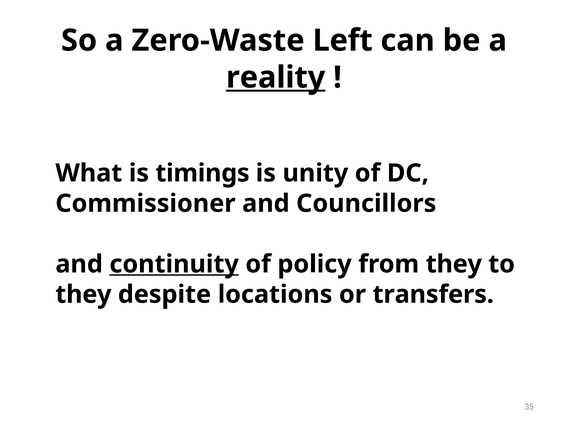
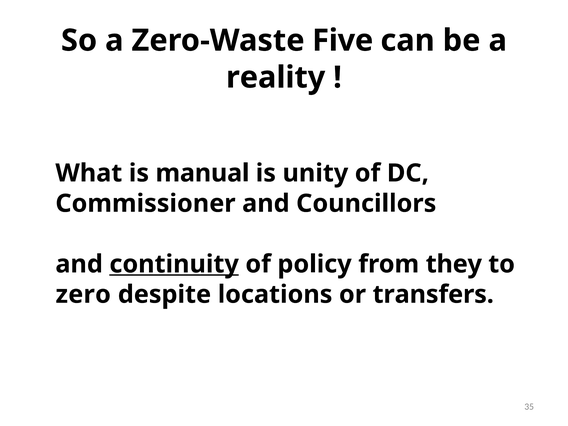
Left: Left -> Five (343, 40)
reality underline: present -> none (276, 77)
timings: timings -> manual (203, 173)
they: they -> zero (83, 294)
